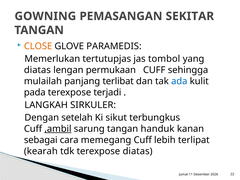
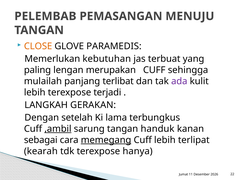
GOWNING: GOWNING -> PELEMBAB (45, 16)
SEKITAR: SEKITAR -> MENUJU (190, 16)
tertutupjas: tertutupjas -> kebutuhan (107, 59)
tombol: tombol -> terbuat (164, 59)
diatas: diatas -> paling (37, 70)
permukaan: permukaan -> merupakan (111, 70)
ada colour: blue -> purple (179, 81)
pada: pada -> lebih (35, 92)
SIRKULER: SIRKULER -> GERAKAN (93, 105)
sikut: sikut -> lama (116, 118)
memegang underline: none -> present (106, 140)
terexpose diatas: diatas -> hanya (138, 151)
